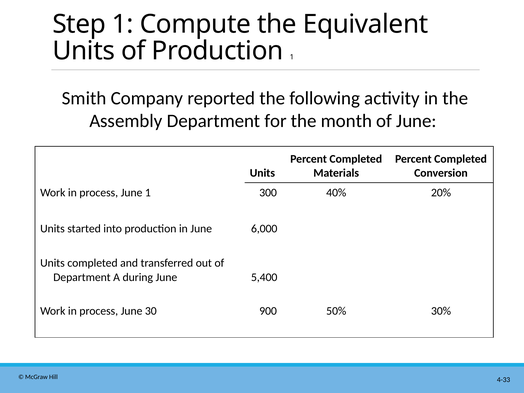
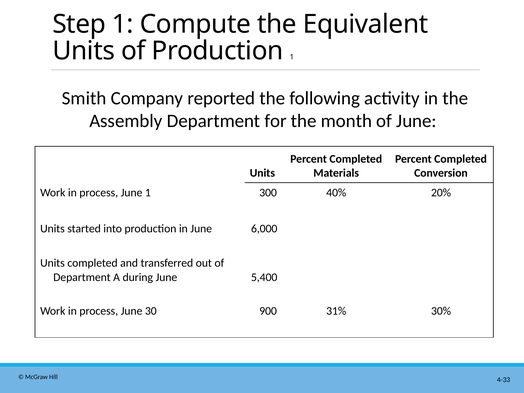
50%: 50% -> 31% (336, 311)
